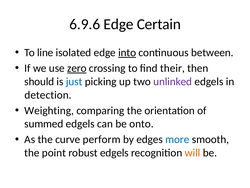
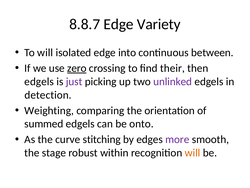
6.9.6: 6.9.6 -> 8.8.7 (85, 24)
Certain: Certain -> Variety (159, 24)
To line: line -> will (45, 52)
into underline: present -> none (127, 52)
should: should -> edgels (39, 81)
just colour: blue -> purple (74, 81)
perform: perform -> stitching (102, 139)
more colour: blue -> purple (177, 139)
point: point -> stage (54, 152)
robust edgels: edgels -> within (114, 152)
